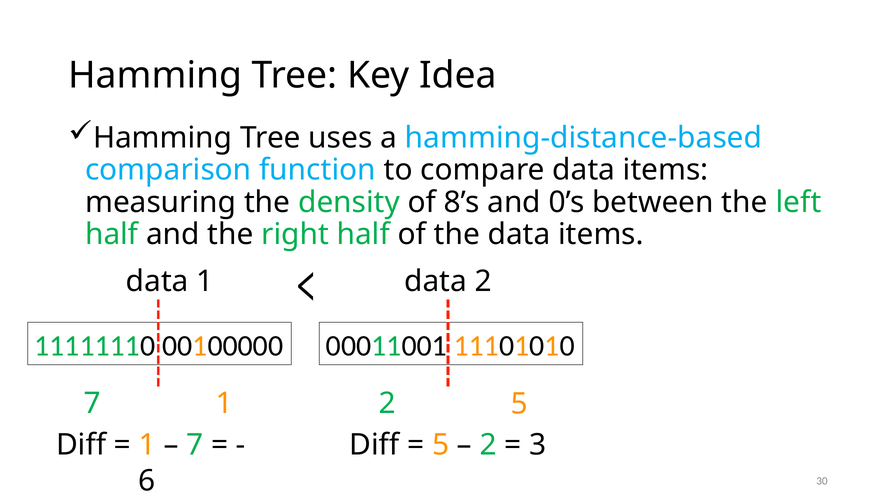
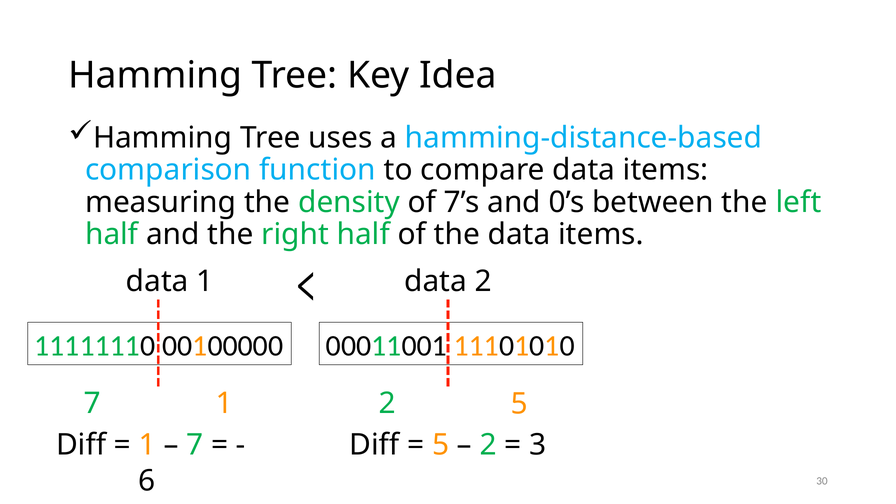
8’s: 8’s -> 7’s (462, 202)
